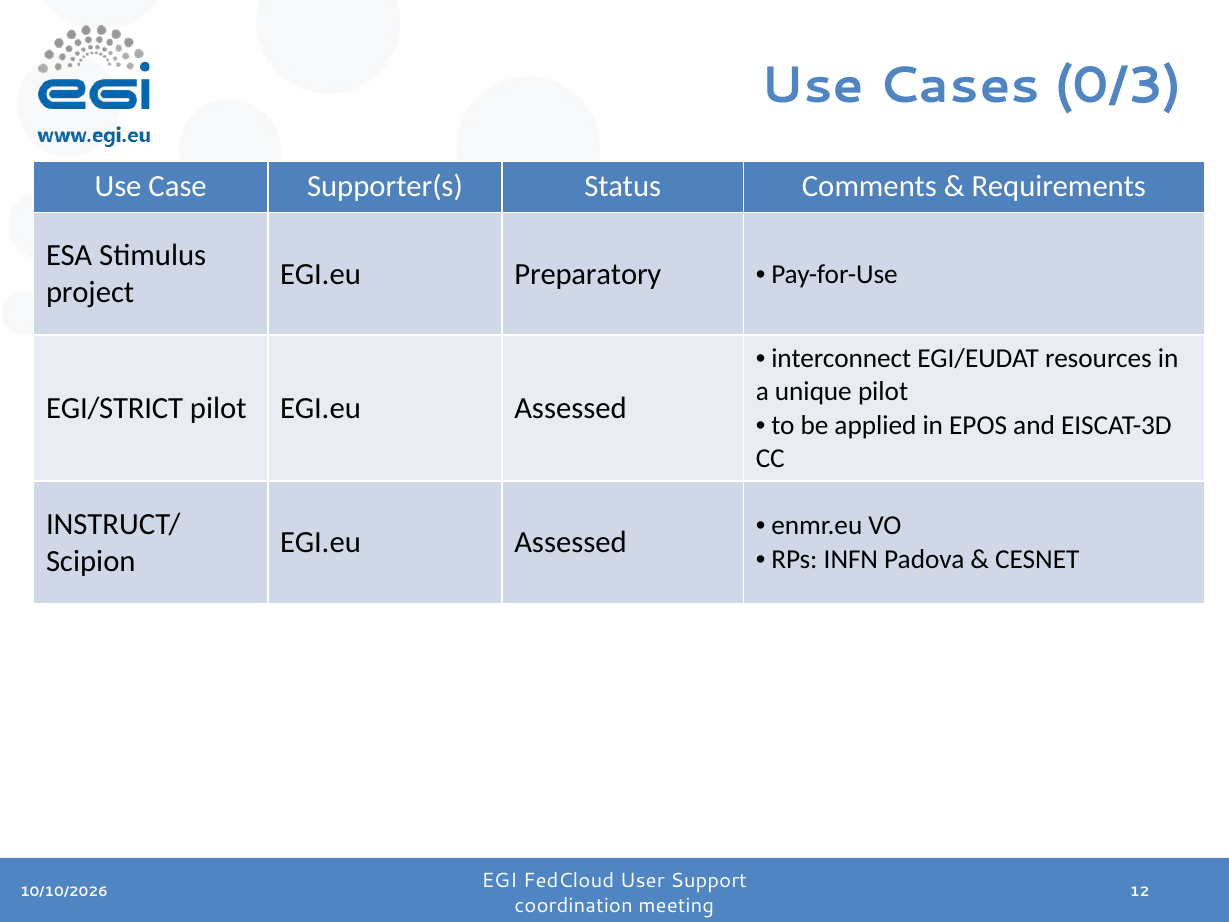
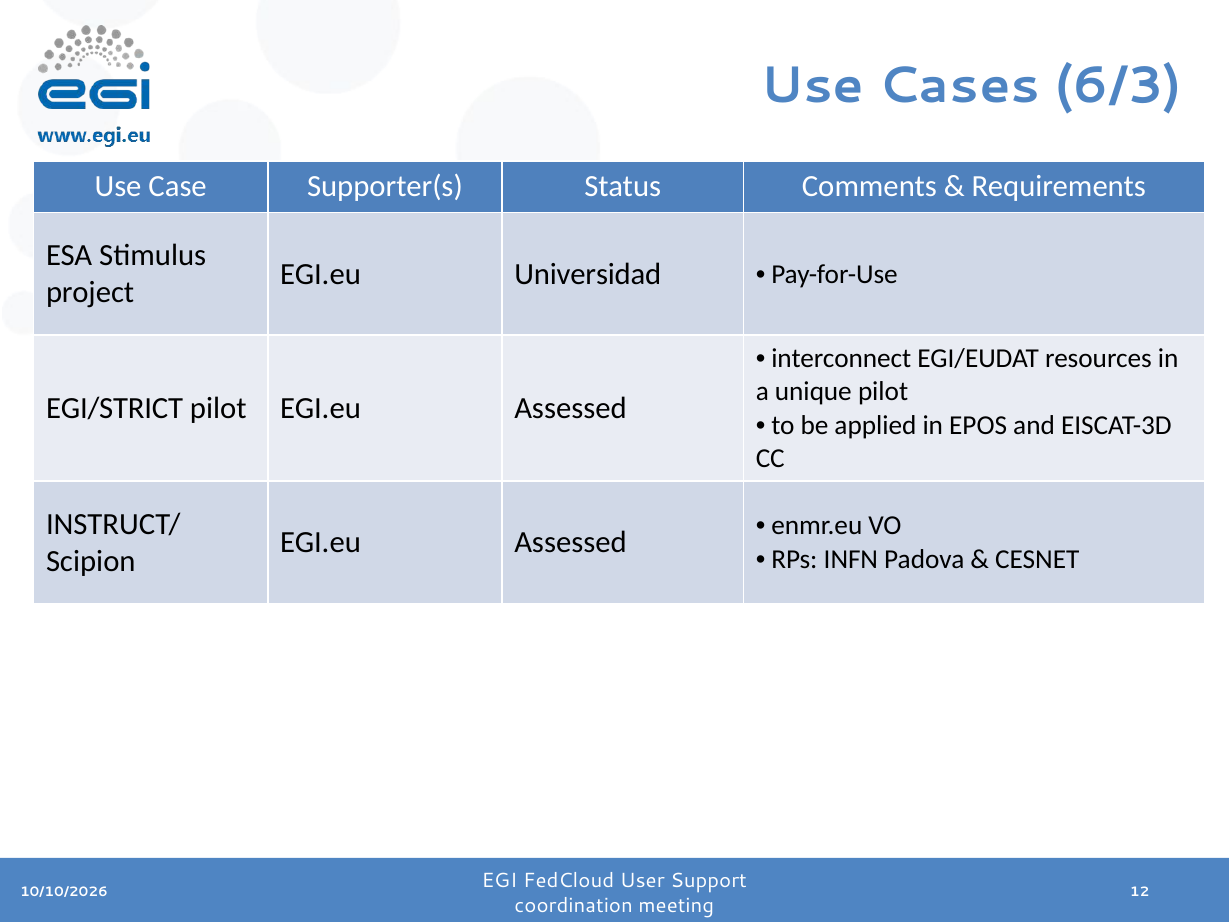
0/3: 0/3 -> 6/3 (1118, 86)
Preparatory: Preparatory -> Universidad (588, 274)
